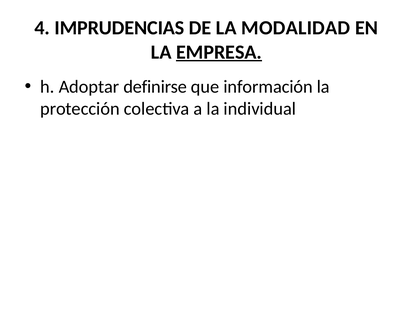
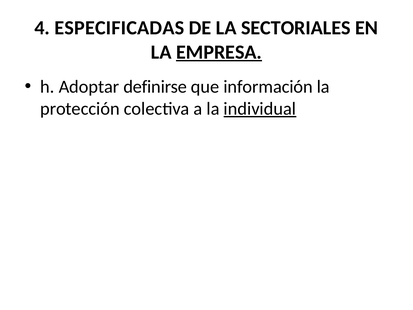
IMPRUDENCIAS: IMPRUDENCIAS -> ESPECIFICADAS (119, 28)
MODALIDAD: MODALIDAD -> SECTORIALES (296, 28)
individual underline: none -> present (260, 109)
